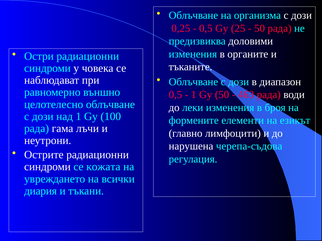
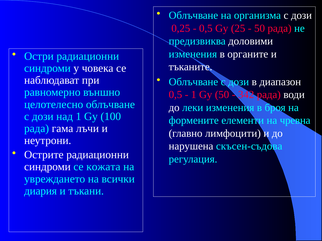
463: 463 -> 342 (246, 95)
езикът: езикът -> чревна (295, 121)
черепа-съдова: черепа-съдова -> скъсен-съдова (249, 146)
